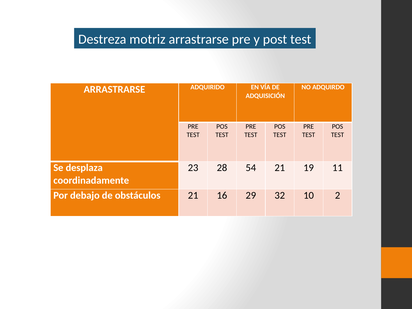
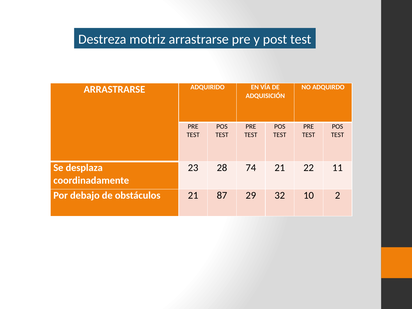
54: 54 -> 74 (251, 168)
19: 19 -> 22 (309, 168)
16: 16 -> 87 (222, 196)
